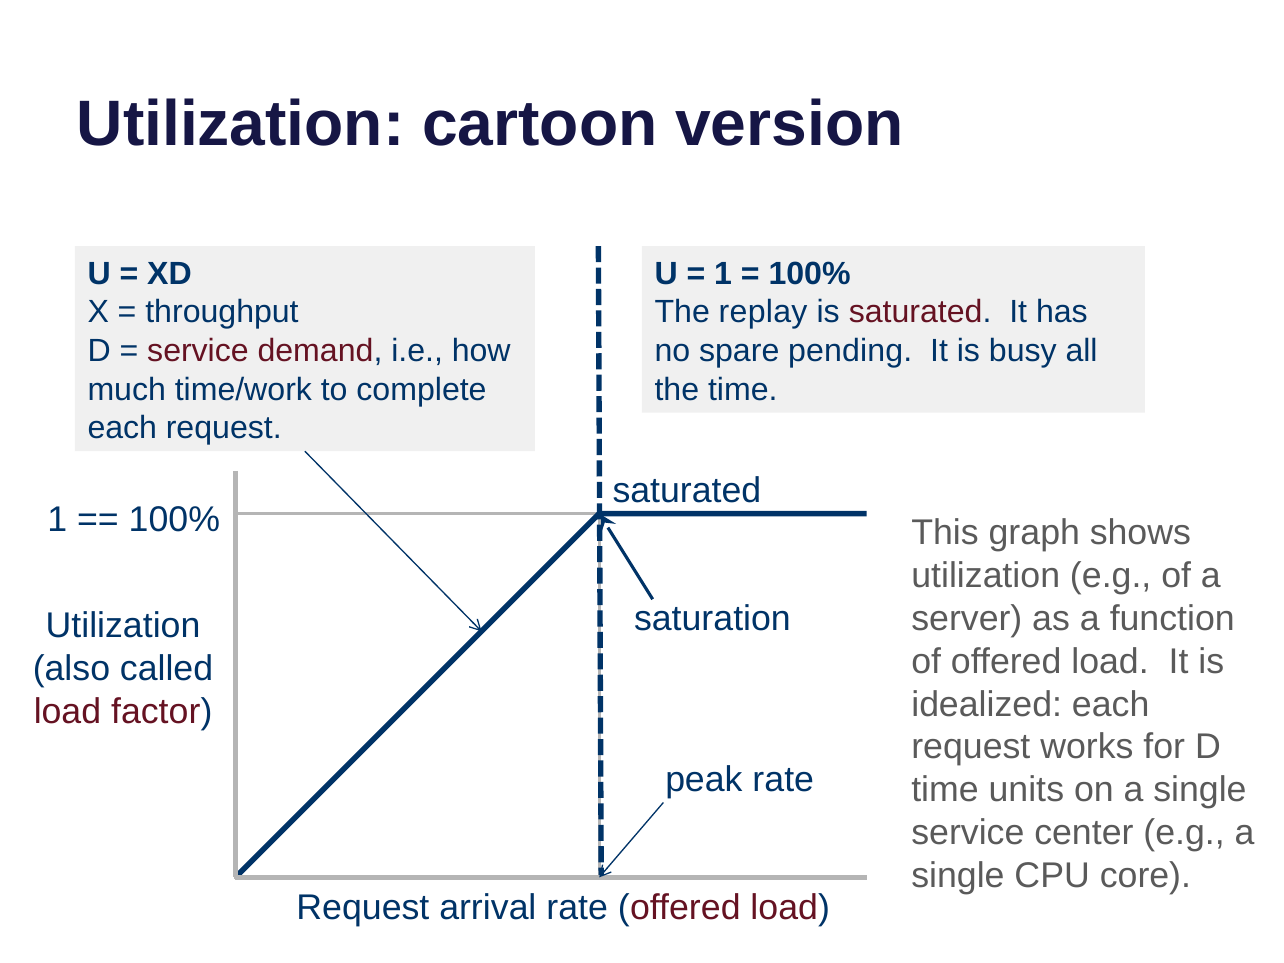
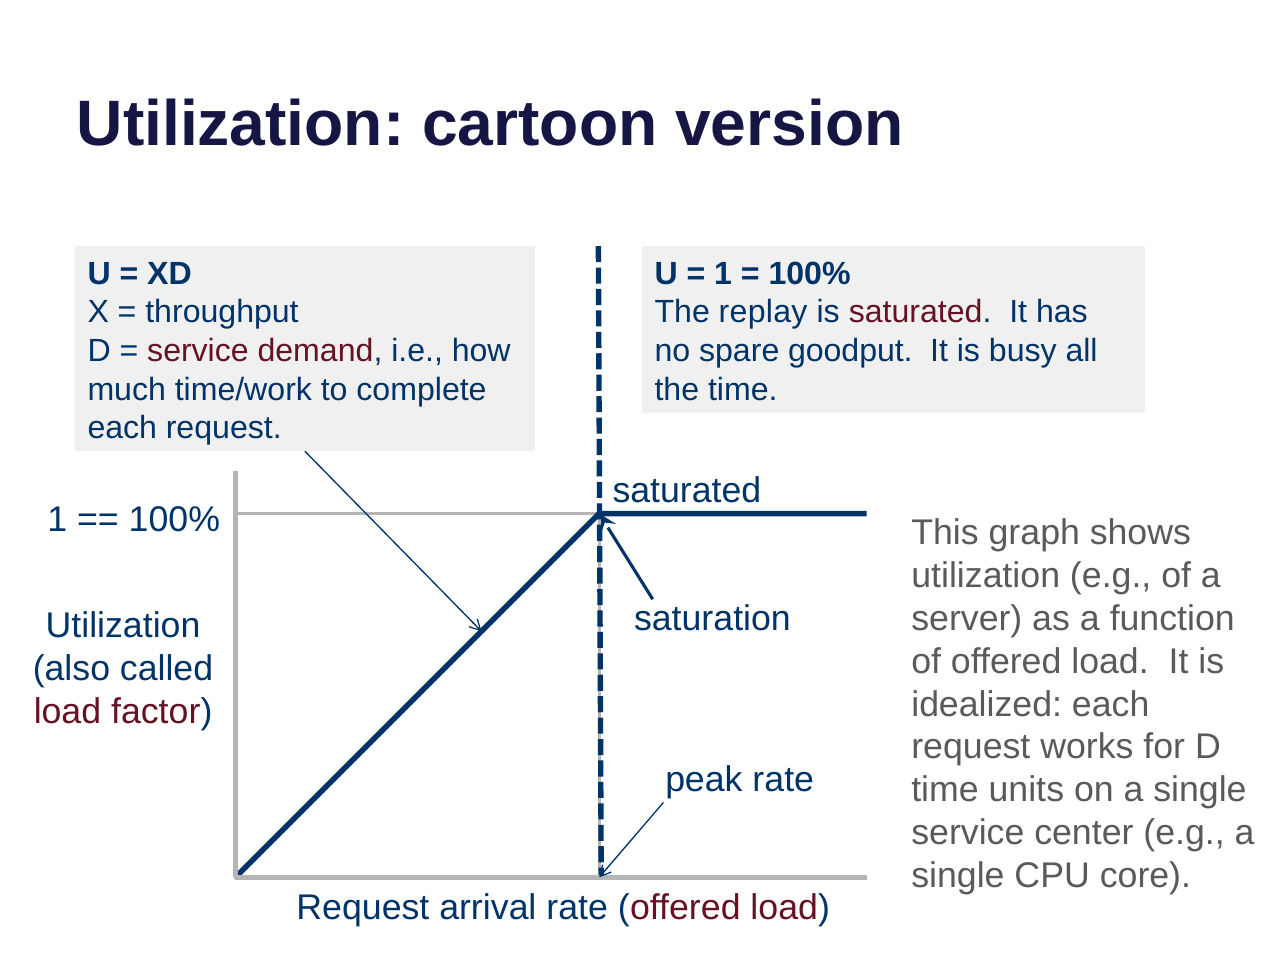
pending: pending -> goodput (850, 351)
